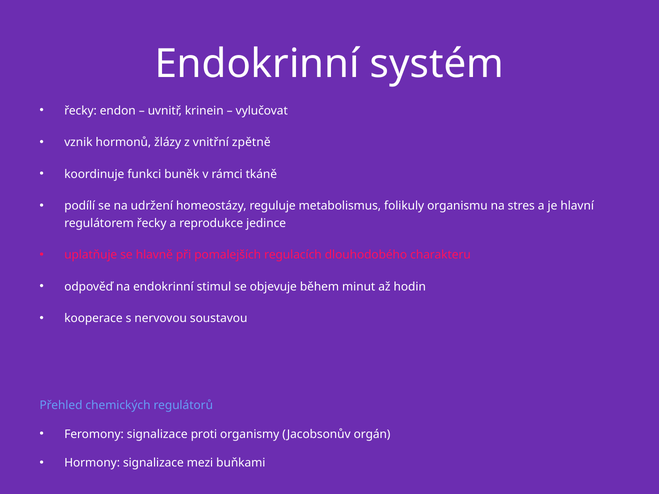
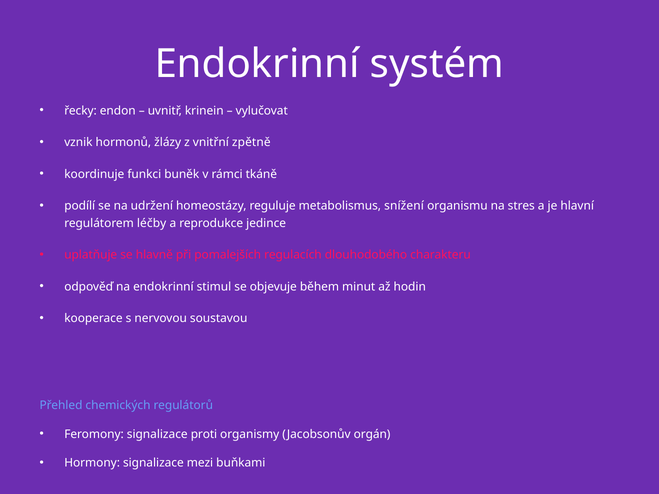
folikuly: folikuly -> snížení (404, 206)
regulátorem řecky: řecky -> léčby (152, 223)
